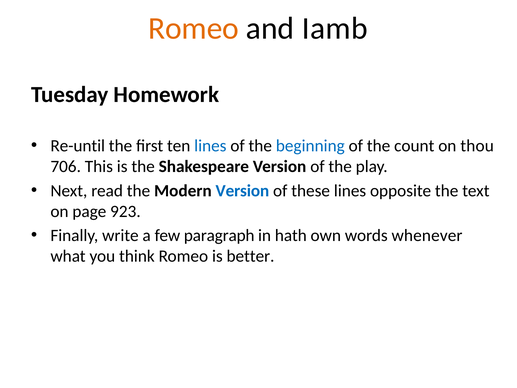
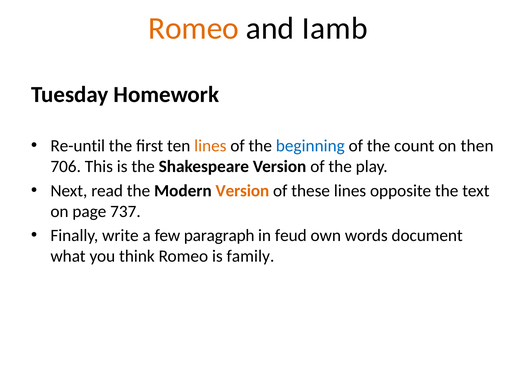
lines colour: blue -> orange (210, 146)
thou: thou -> then (477, 146)
Version colour: blue -> orange (242, 191)
923: 923 -> 737 (125, 211)
hath: hath -> feud (291, 235)
whenever: whenever -> document (427, 235)
better: better -> family (250, 256)
